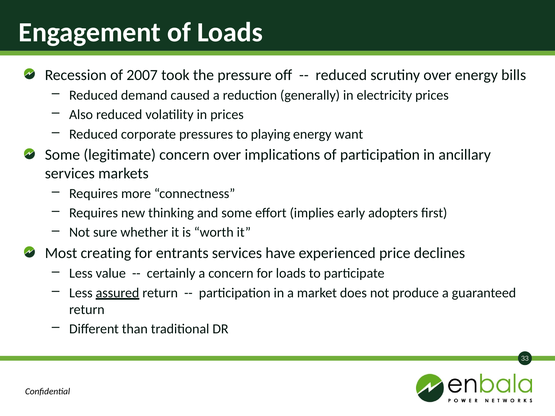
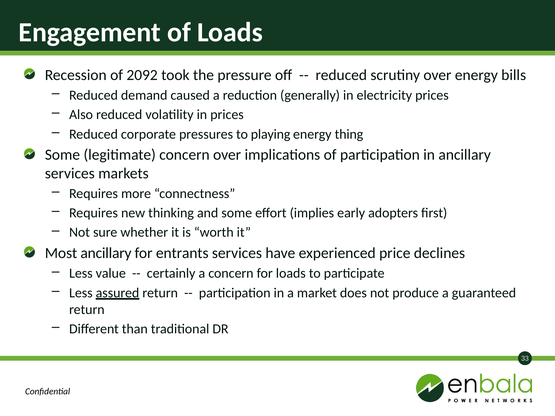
2007: 2007 -> 2092 (142, 75)
want: want -> thing (349, 134)
Most creating: creating -> ancillary (106, 253)
